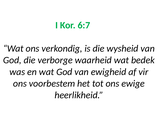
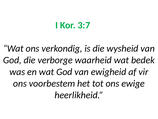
6:7: 6:7 -> 3:7 (84, 25)
